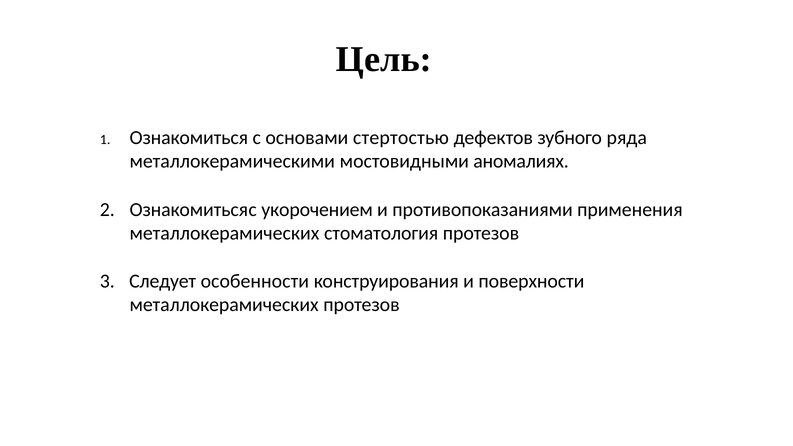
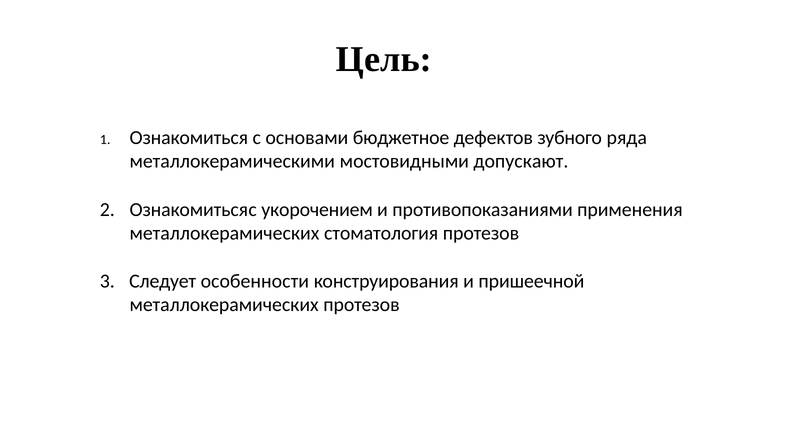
стертостью: стертостью -> бюджетное (401, 137)
аномалиях: аномалиях -> допускают (521, 161)
поверхности: поверхности -> пришеечной (531, 281)
